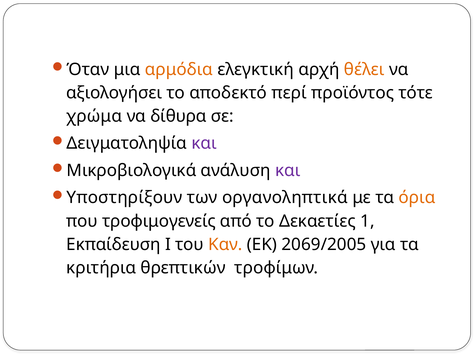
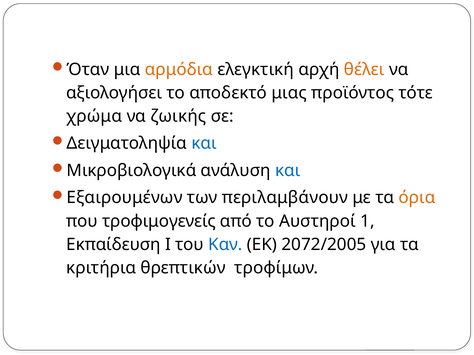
περί: περί -> μιας (289, 93)
δίθυρα: δίθυρα -> ζωικής (178, 116)
και colour: purple -> blue (204, 144)
και colour: purple -> blue (288, 171)
Υποστηρίξουν: Υποστηρίξουν -> Εξαιρουμένων (125, 198)
οργανοληπτικά: οργανοληπτικά -> περιλαμβάνουν (285, 198)
Δεκαετίες: Δεκαετίες -> Αυστηροί (317, 221)
Καν colour: orange -> blue (225, 245)
2069/2005: 2069/2005 -> 2072/2005 (324, 245)
